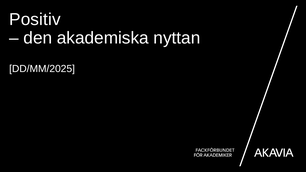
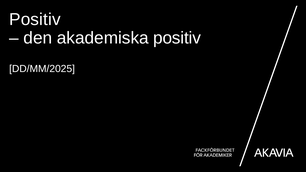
akademiska nyttan: nyttan -> positiv (177, 38)
